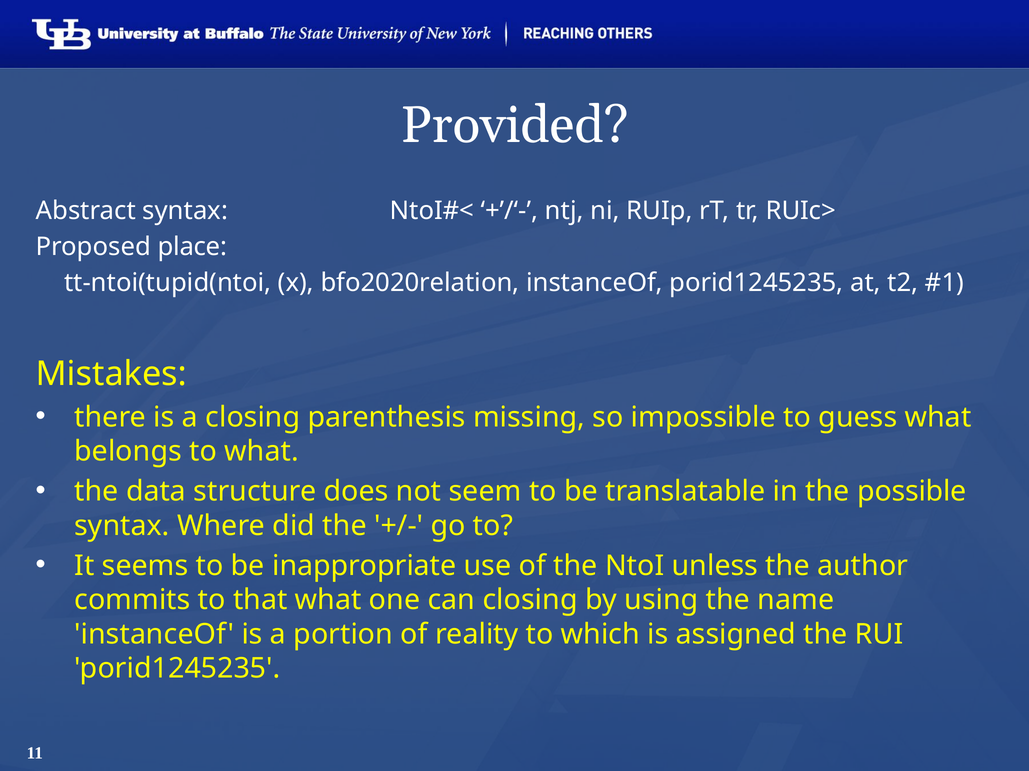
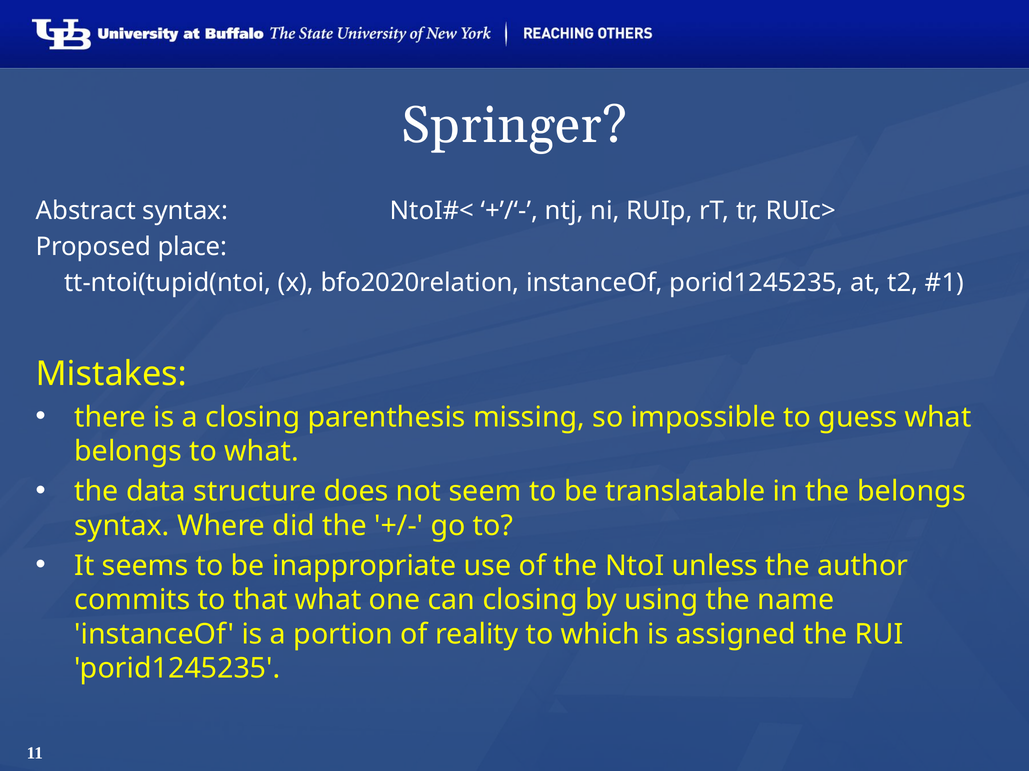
Provided: Provided -> Springer (514, 125)
the possible: possible -> belongs (912, 492)
